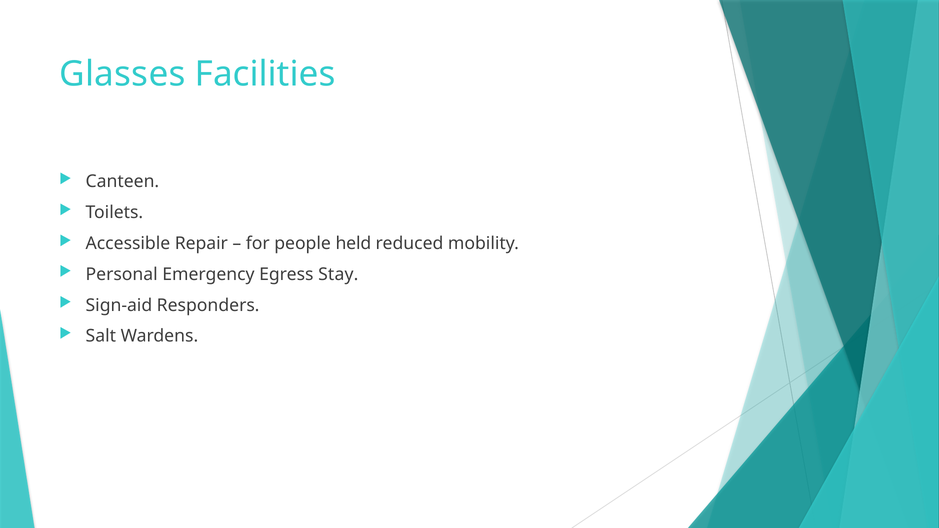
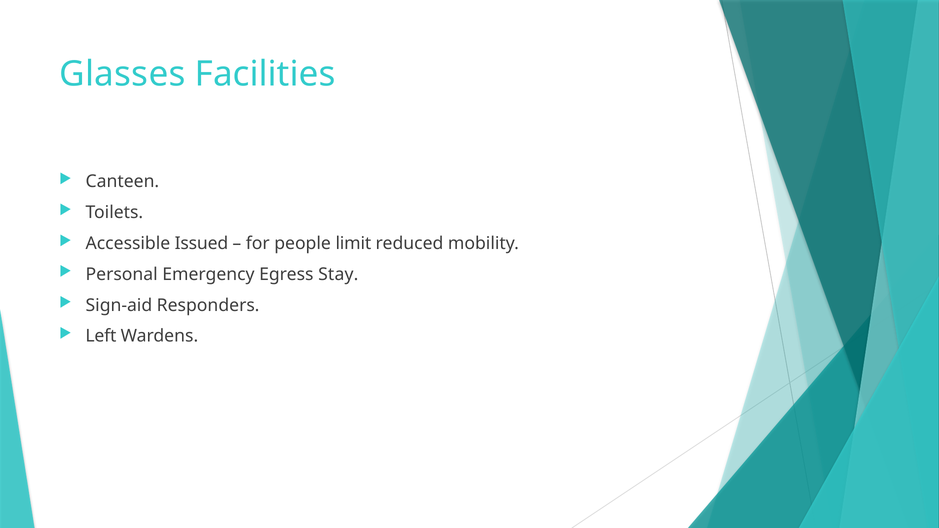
Repair: Repair -> Issued (201, 244)
held: held -> limit (353, 244)
Salt: Salt -> Left (101, 336)
